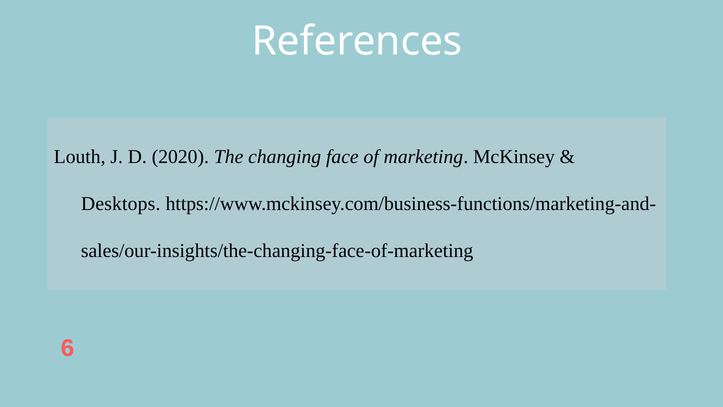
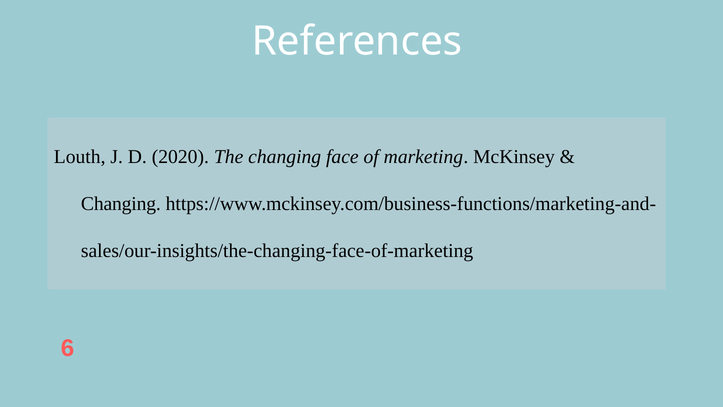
Desktops: Desktops -> Changing (121, 204)
